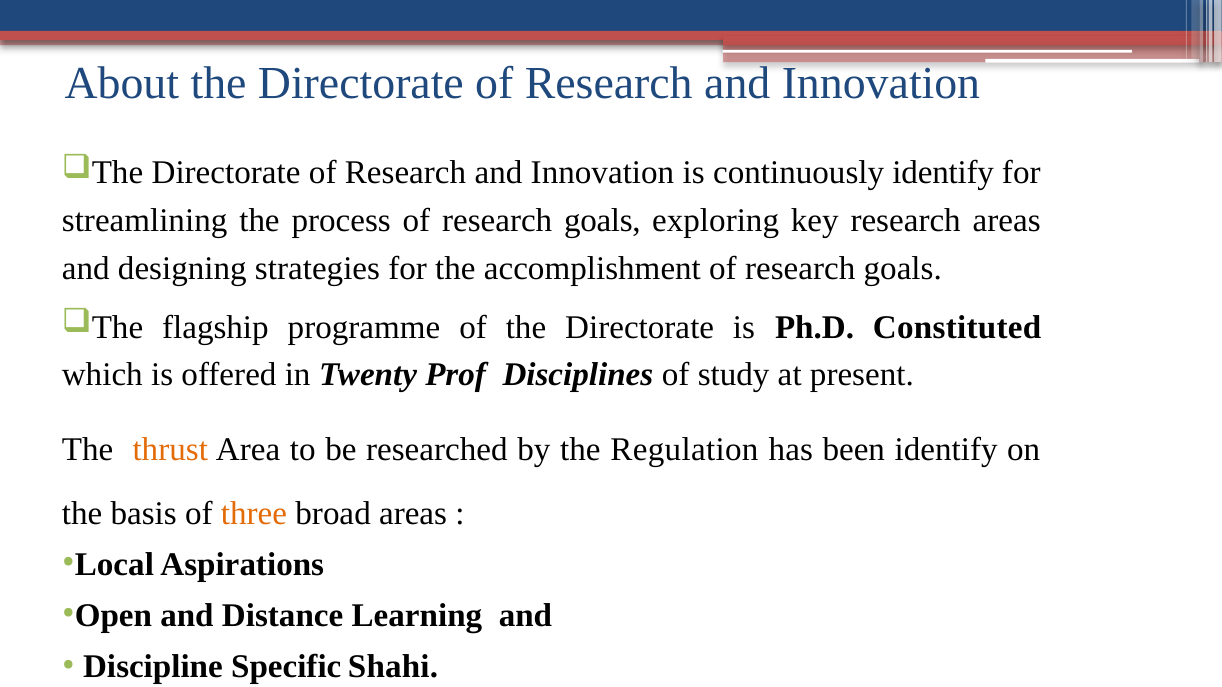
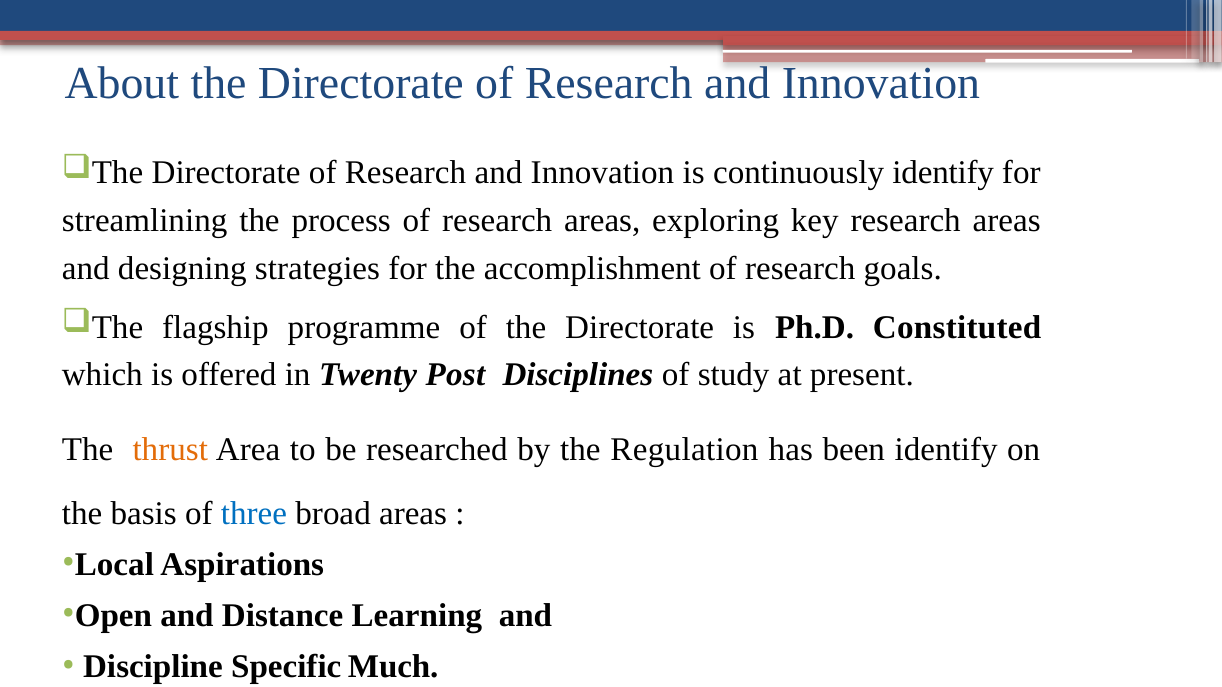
process of research goals: goals -> areas (602, 221)
Prof: Prof -> Post (455, 375)
three colour: orange -> blue (254, 514)
Shahi: Shahi -> Much (393, 667)
